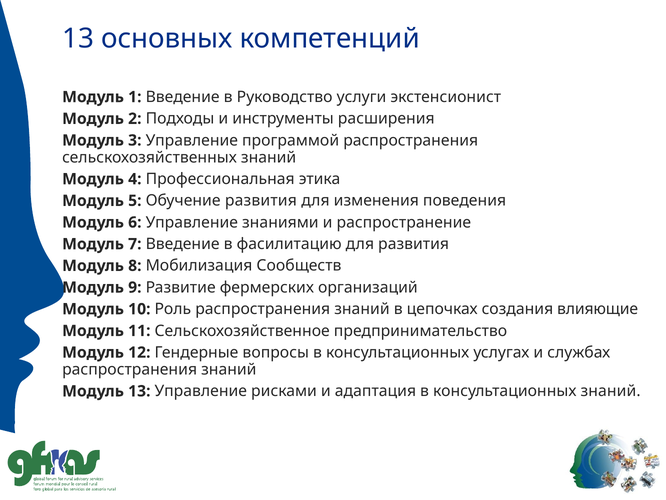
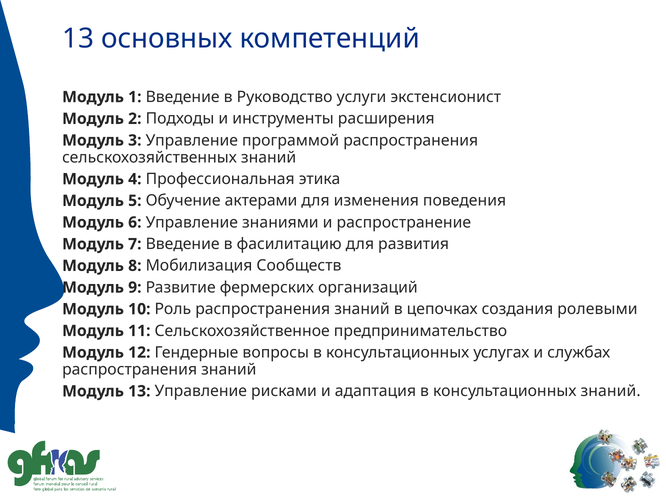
Обучение развития: развития -> актерами (261, 201)
влияющие: влияющие -> ролевыми (597, 309)
